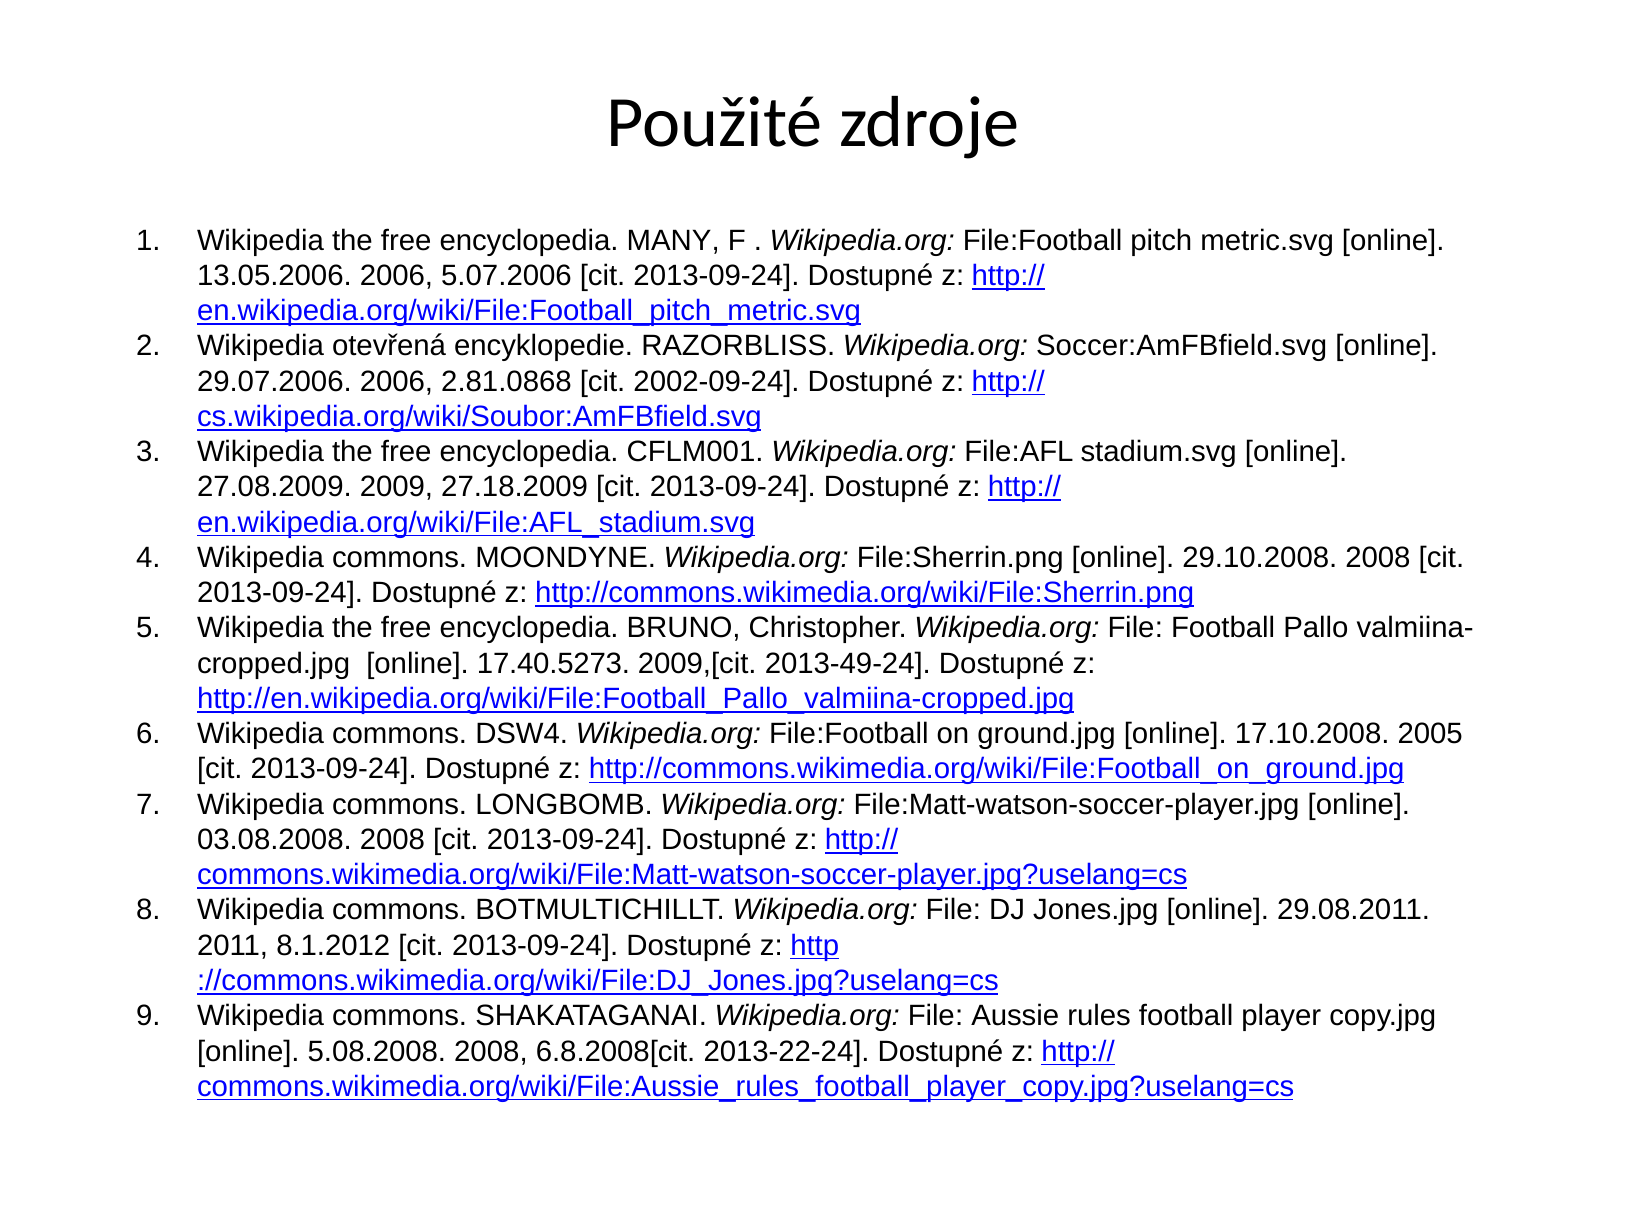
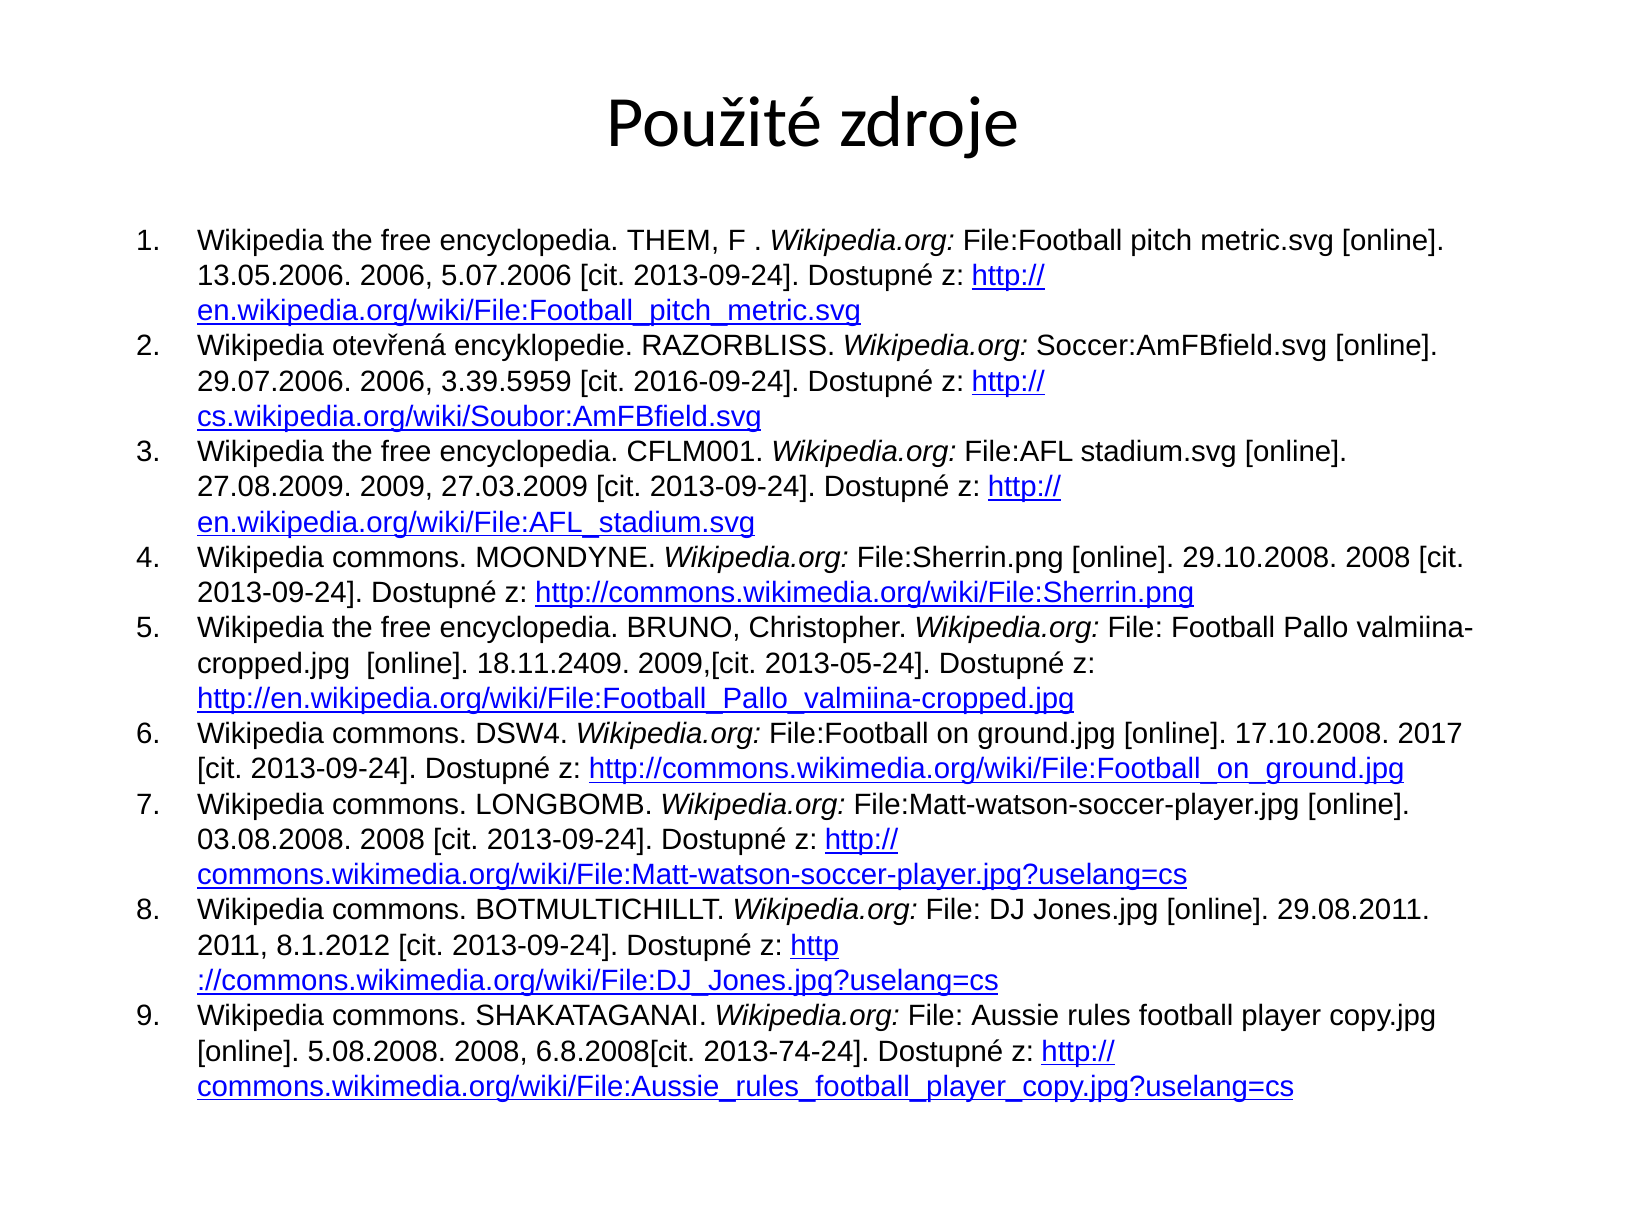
MANY: MANY -> THEM (673, 240)
2.81.0868: 2.81.0868 -> 3.39.5959 (506, 382)
2002-09-24: 2002-09-24 -> 2016-09-24 (717, 382)
27.18.2009: 27.18.2009 -> 27.03.2009 (515, 487)
17.40.5273: 17.40.5273 -> 18.11.2409 (553, 664)
2013-49-24: 2013-49-24 -> 2013-05-24 (848, 664)
2005: 2005 -> 2017 (1430, 734)
2013-22-24: 2013-22-24 -> 2013-74-24 (787, 1052)
